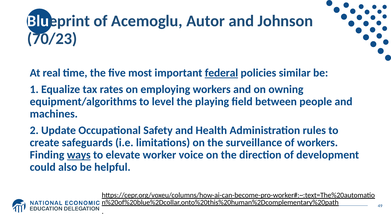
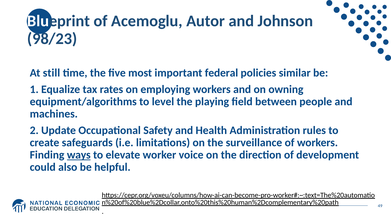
70/23: 70/23 -> 98/23 (52, 39)
real: real -> still (51, 73)
federal underline: present -> none (221, 73)
